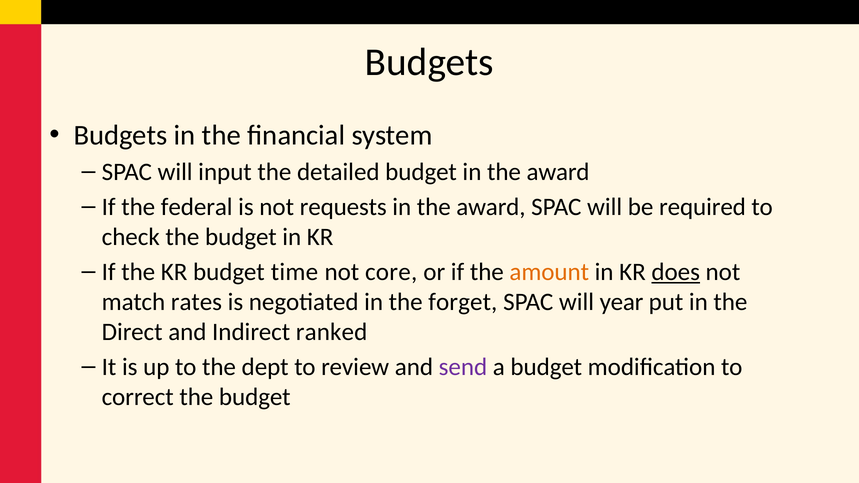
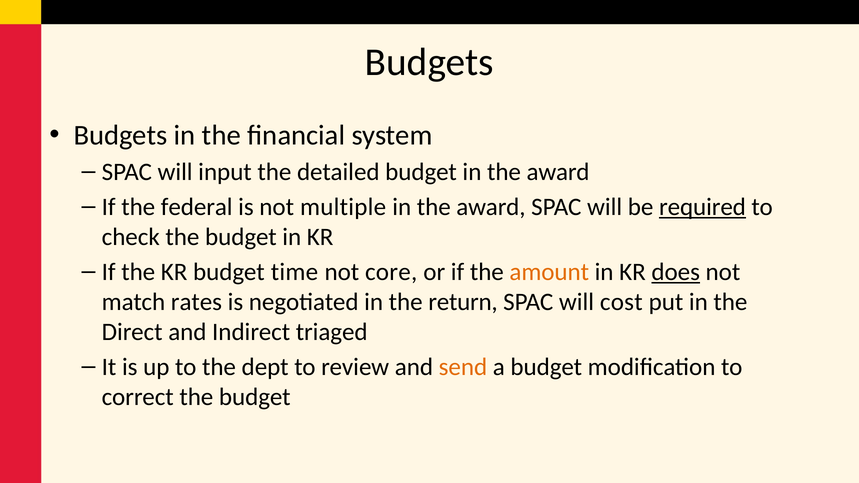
requests: requests -> multiple (343, 207)
required underline: none -> present (702, 207)
forget: forget -> return (463, 302)
year: year -> cost (621, 302)
ranked: ranked -> triaged (332, 332)
send colour: purple -> orange (463, 367)
